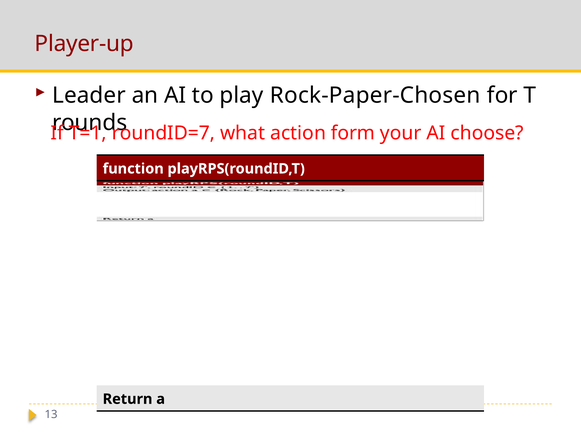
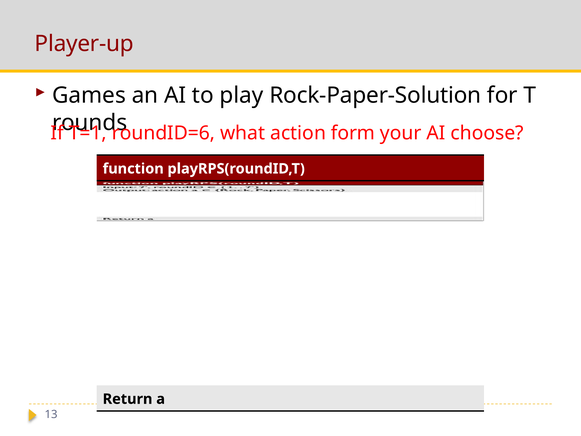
Leader: Leader -> Games (89, 95)
Rock-Paper-Chosen: Rock-Paper-Chosen -> Rock-Paper-Solution (375, 95)
roundID=7: roundID=7 -> roundID=6 (164, 133)
